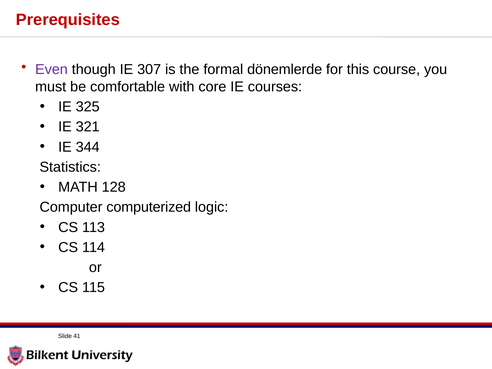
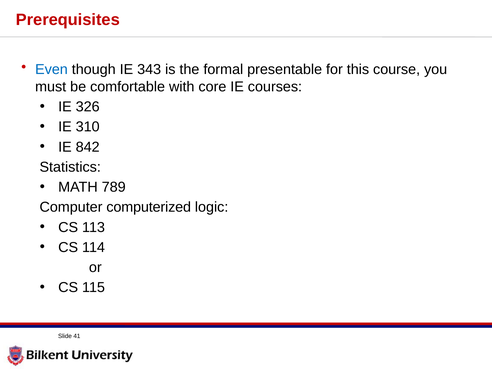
Even colour: purple -> blue (51, 69)
307: 307 -> 343 (149, 69)
dönemlerde: dönemlerde -> presentable (285, 69)
325: 325 -> 326 (88, 107)
321: 321 -> 310 (88, 127)
344: 344 -> 842 (88, 147)
128: 128 -> 789 (114, 187)
